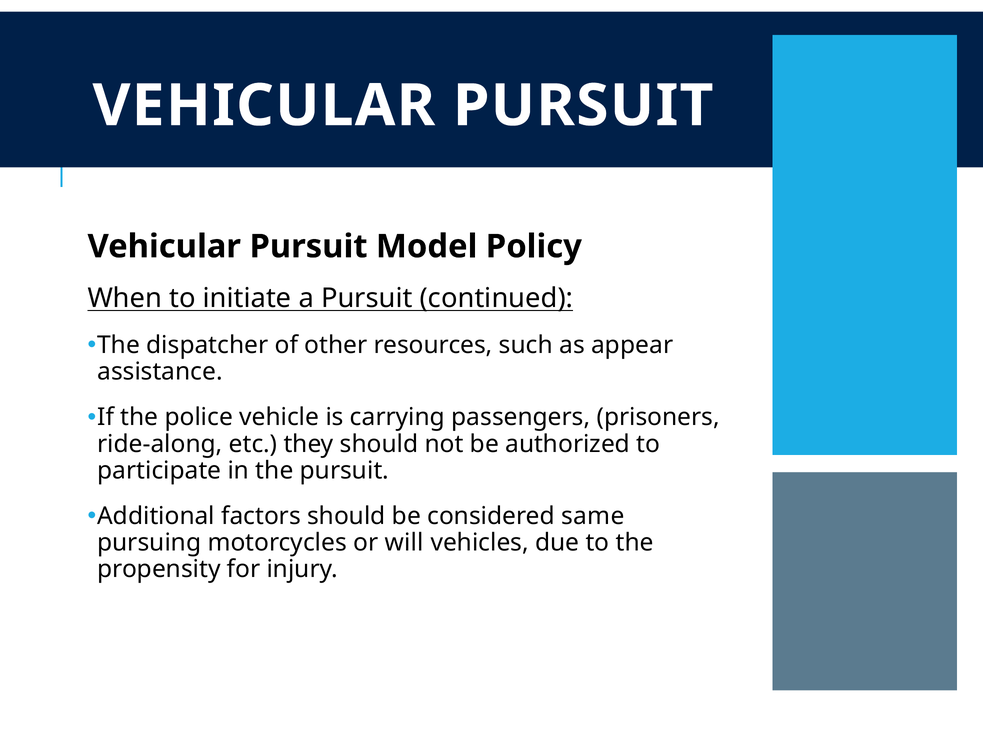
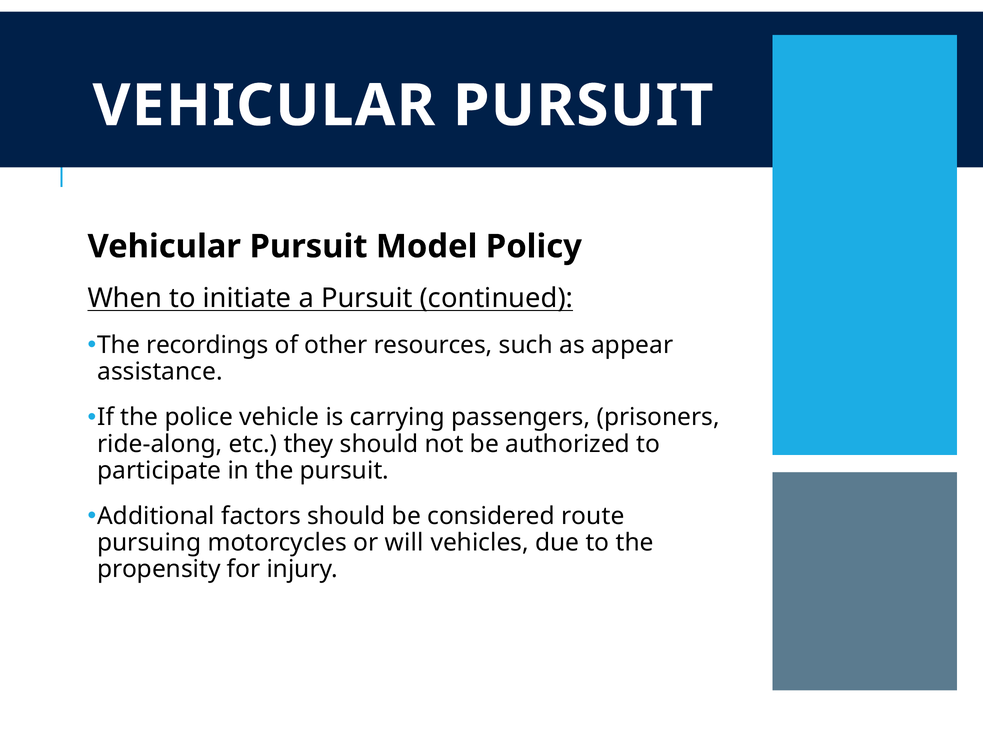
dispatcher: dispatcher -> recordings (207, 345)
same: same -> route (593, 516)
